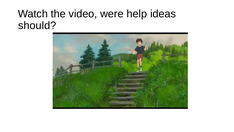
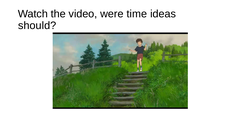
help: help -> time (137, 14)
